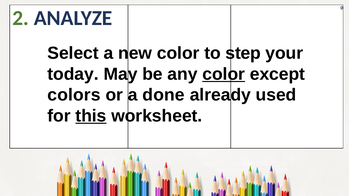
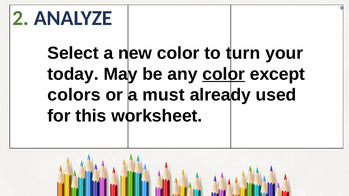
step: step -> turn (243, 53)
done: done -> must (164, 95)
this underline: present -> none (91, 116)
